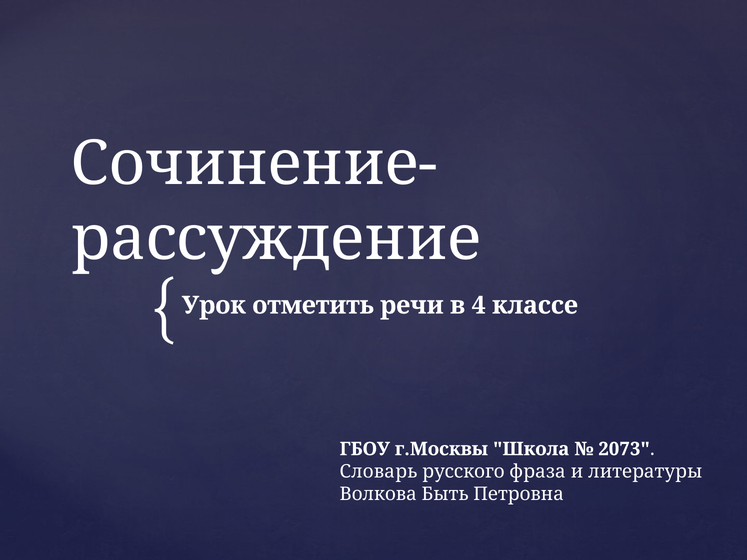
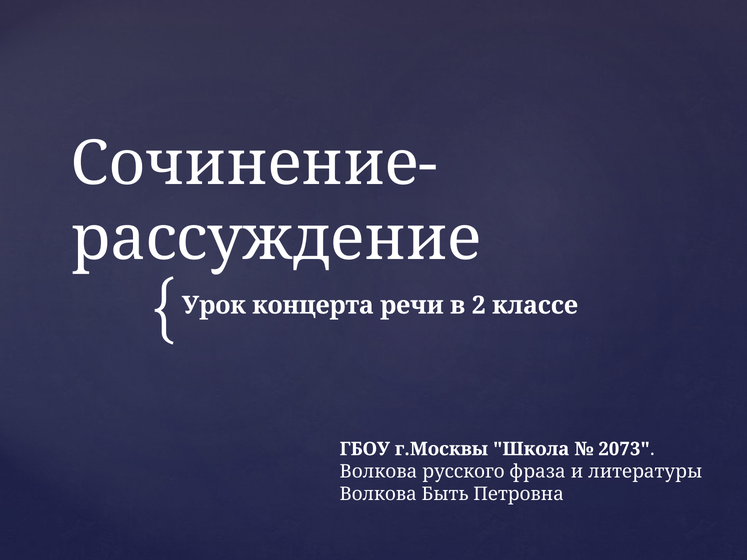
отметить: отметить -> концерта (313, 305)
4: 4 -> 2 (479, 305)
Словарь: Словарь -> Волкова (378, 472)
